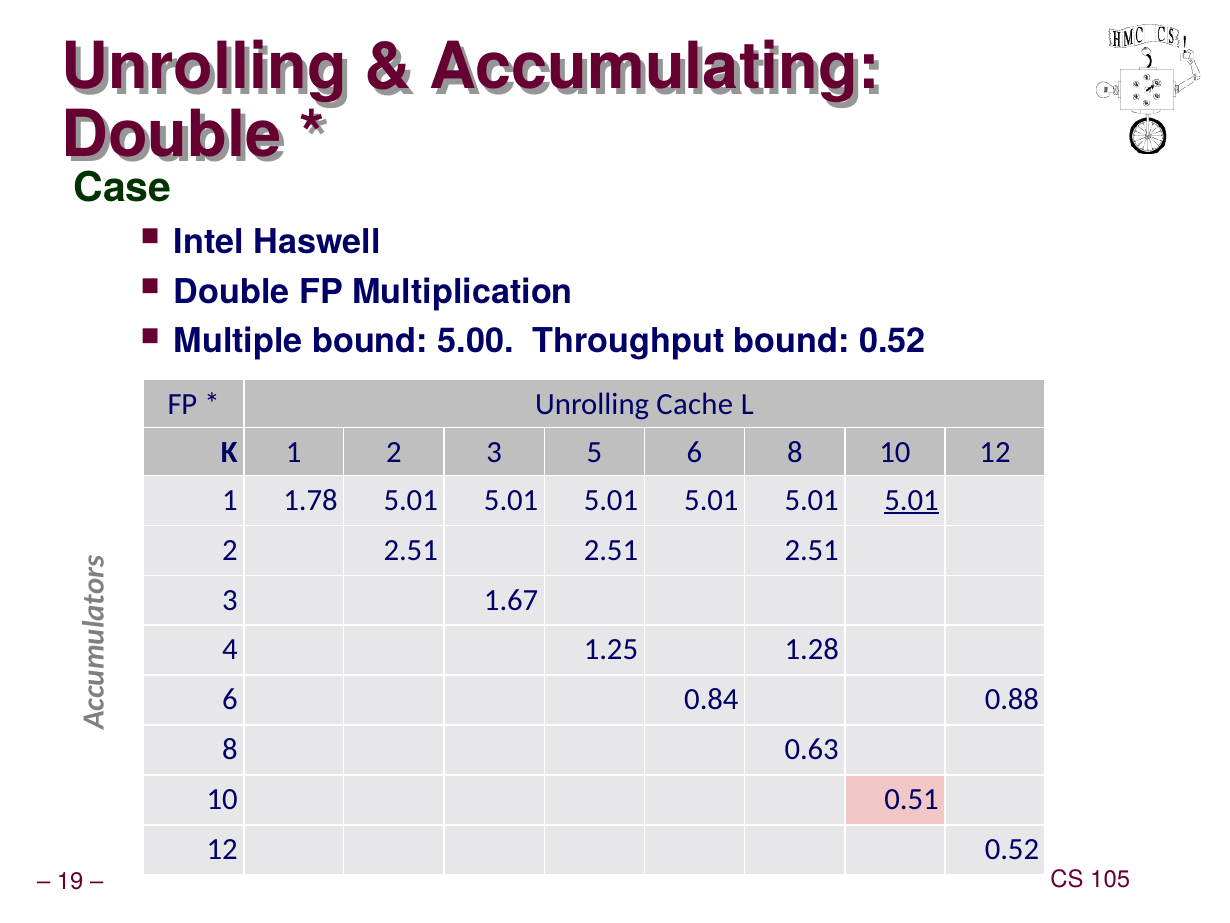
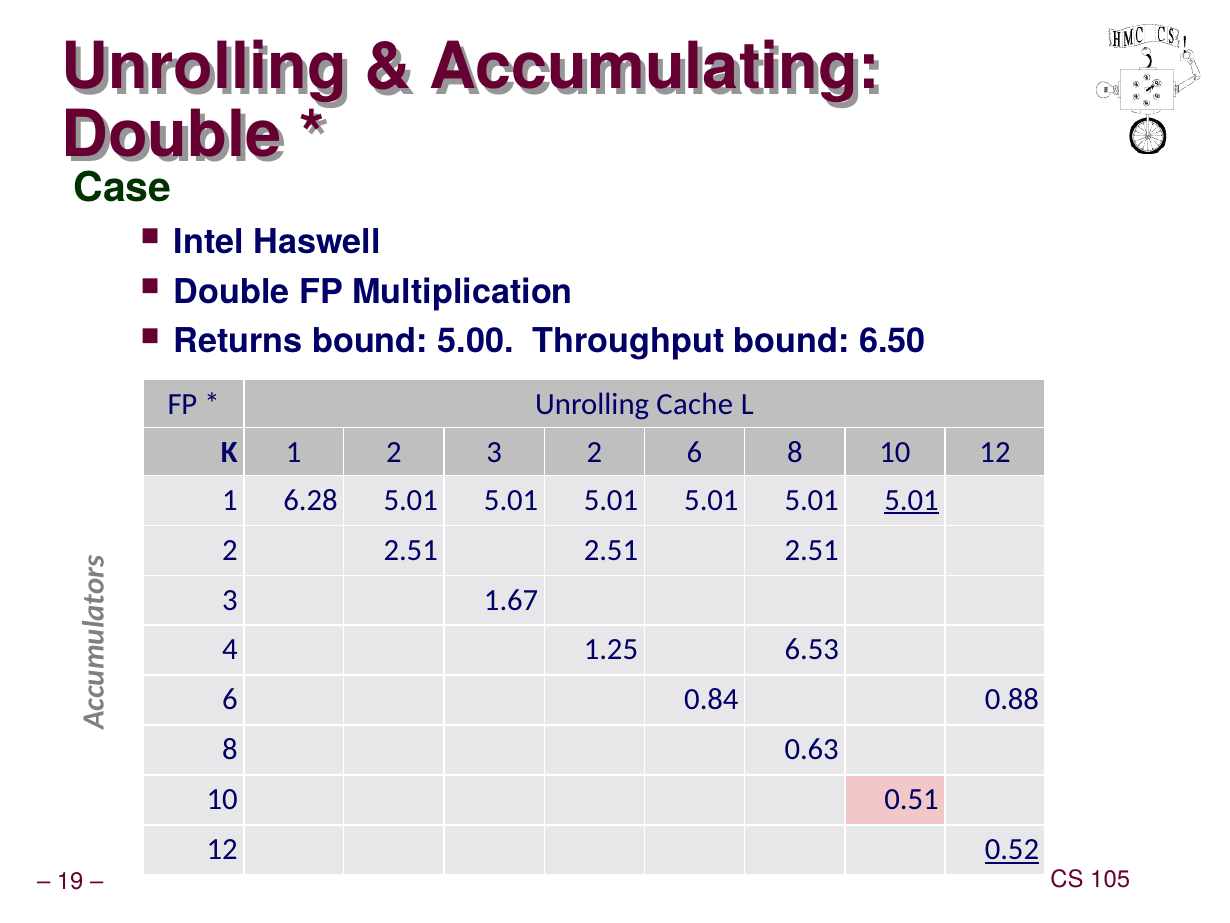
Multiple: Multiple -> Returns (238, 341)
bound 0.52: 0.52 -> 6.50 (893, 341)
3 5: 5 -> 2 (594, 452)
1.78: 1.78 -> 6.28 (310, 500)
1.28: 1.28 -> 6.53 (812, 649)
0.52 underline: none -> present (1012, 849)
